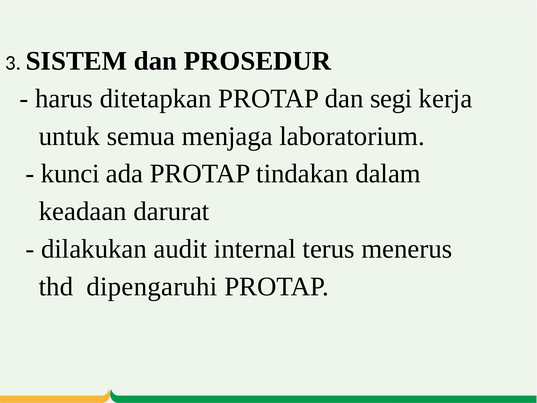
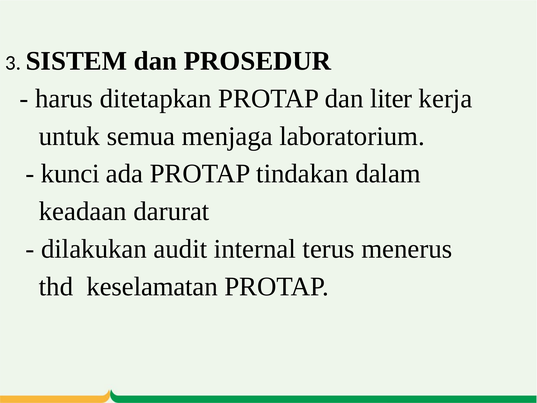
segi: segi -> liter (391, 98)
dipengaruhi: dipengaruhi -> keselamatan (152, 286)
